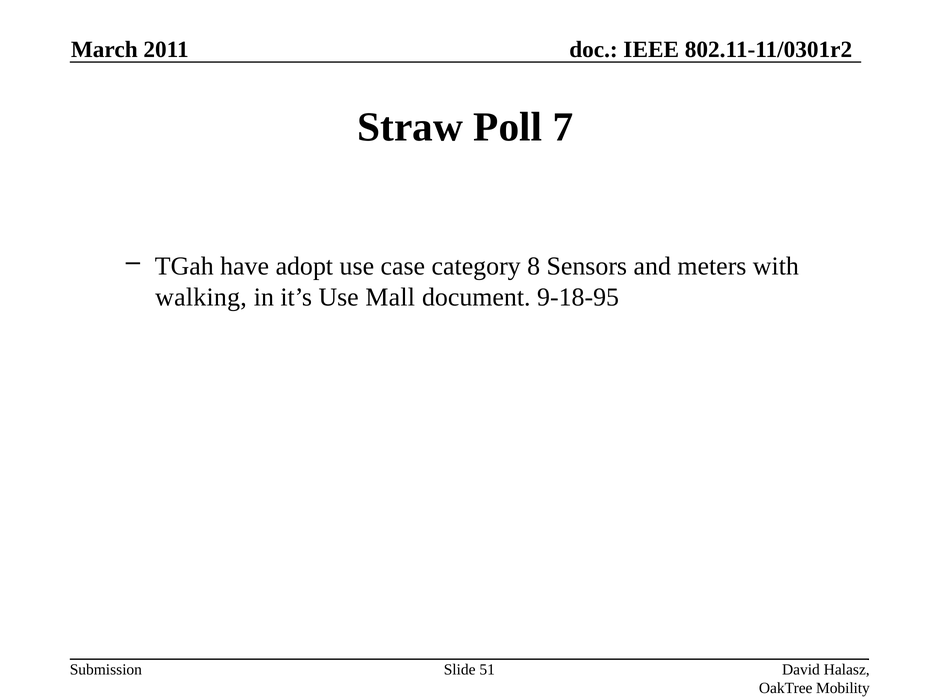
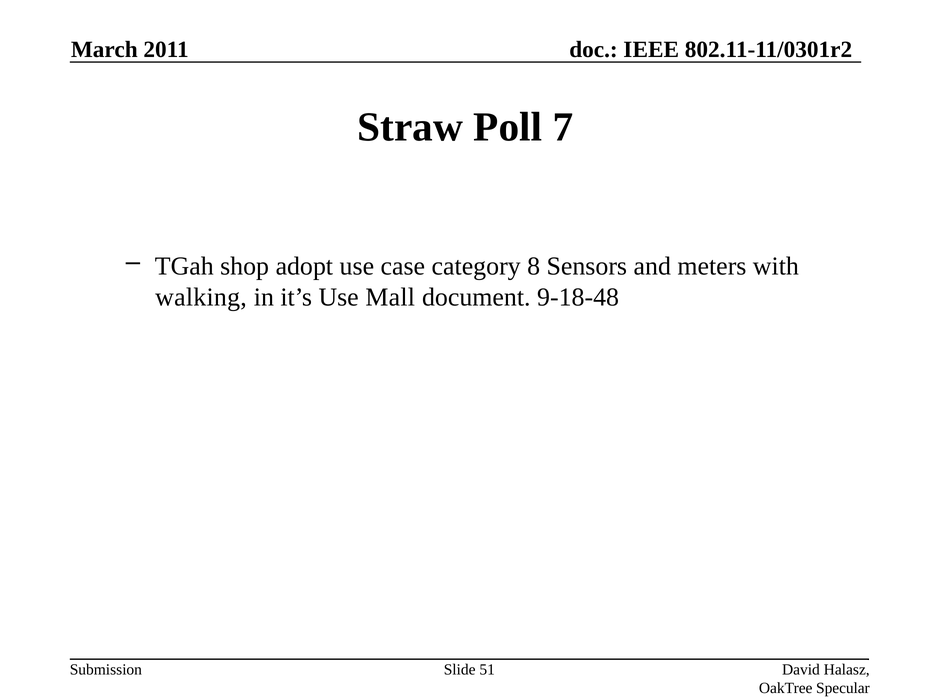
have: have -> shop (245, 266)
9-18-95: 9-18-95 -> 9-18-48 (578, 297)
Mobility: Mobility -> Specular (843, 688)
